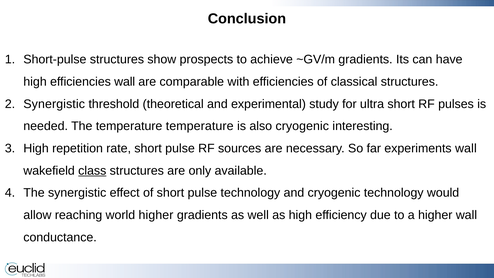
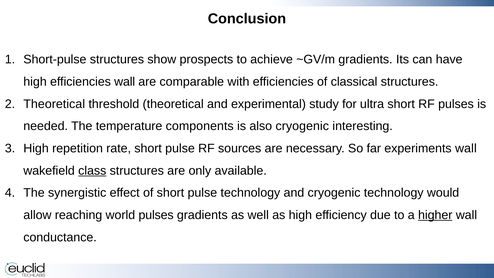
Synergistic: Synergistic -> Theoretical (54, 104)
temperature temperature: temperature -> components (200, 126)
world higher: higher -> pulses (156, 215)
higher underline: none -> present (435, 215)
